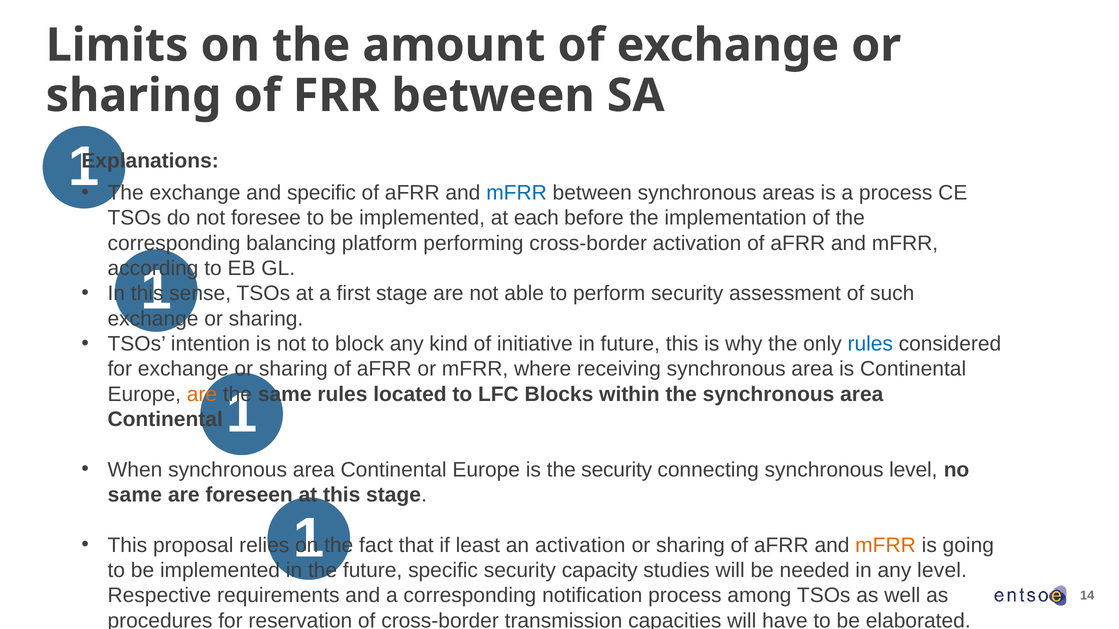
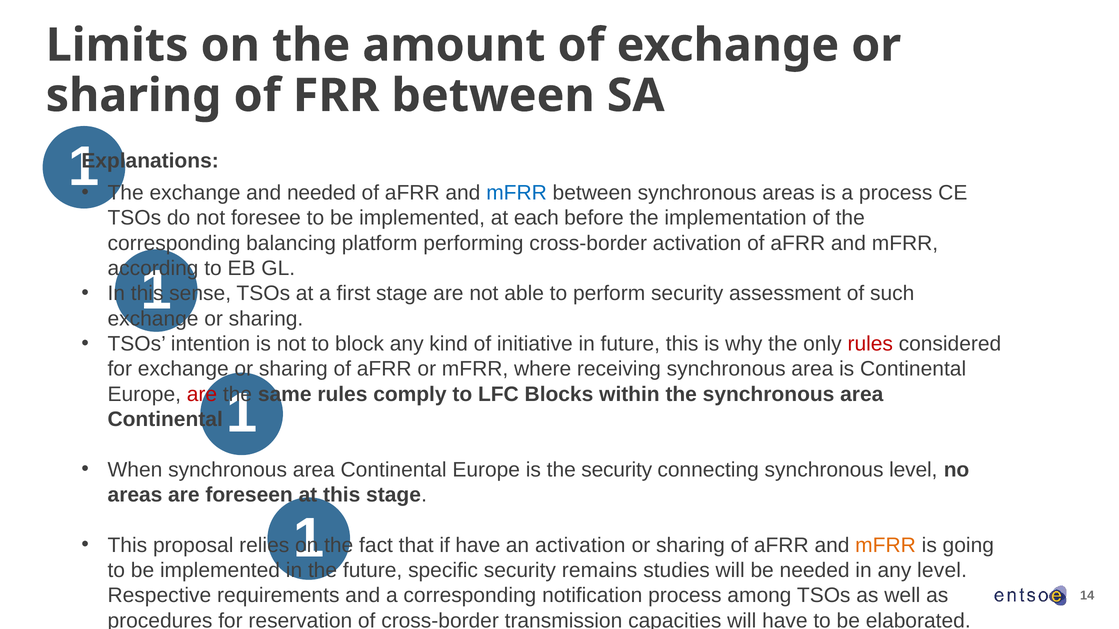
and specific: specific -> needed (321, 193)
rules colour: blue -> red (870, 344)
are colour: orange -> red (202, 394)
located: located -> comply (410, 394)
same: same -> areas (135, 495)
if least: least -> have (478, 546)
capacity: capacity -> remains (600, 571)
